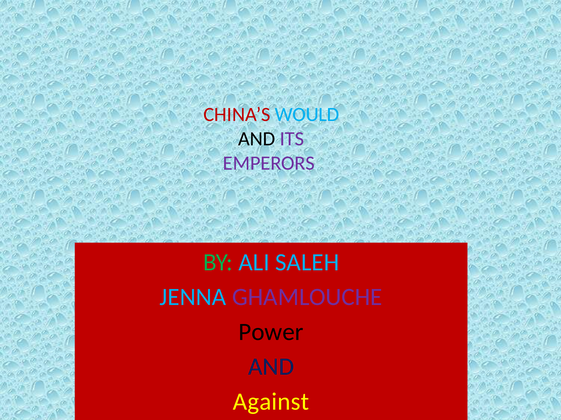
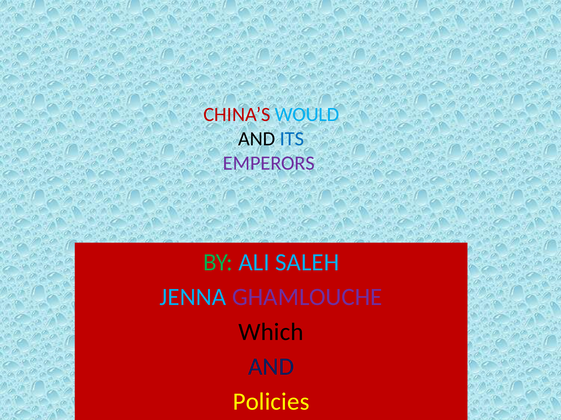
ITS colour: purple -> blue (292, 139)
Power: Power -> Which (271, 332)
Against: Against -> Policies (271, 402)
